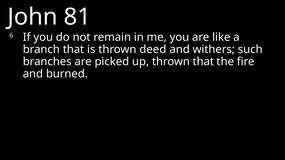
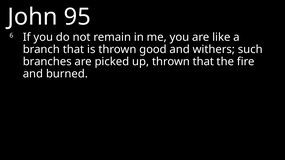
81: 81 -> 95 (77, 17)
deed: deed -> good (153, 50)
